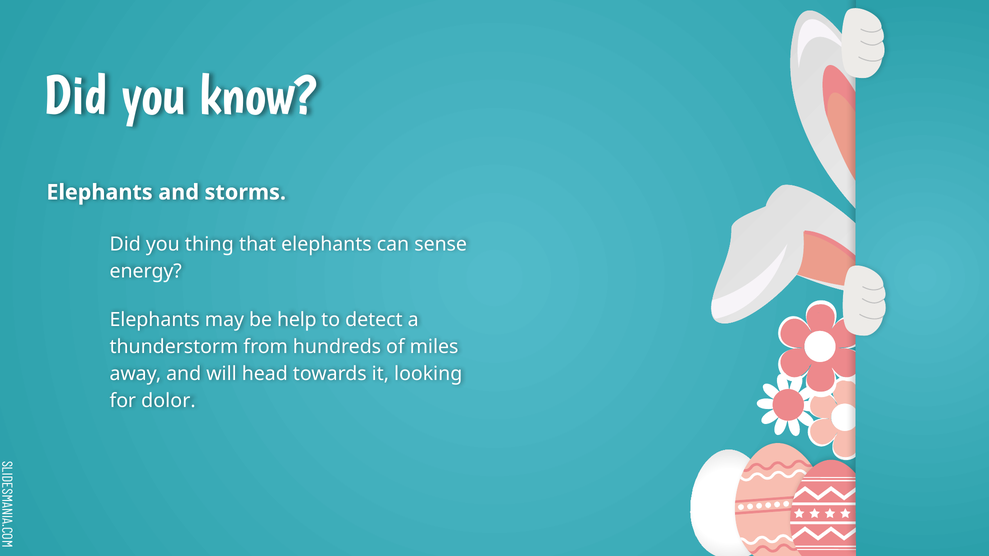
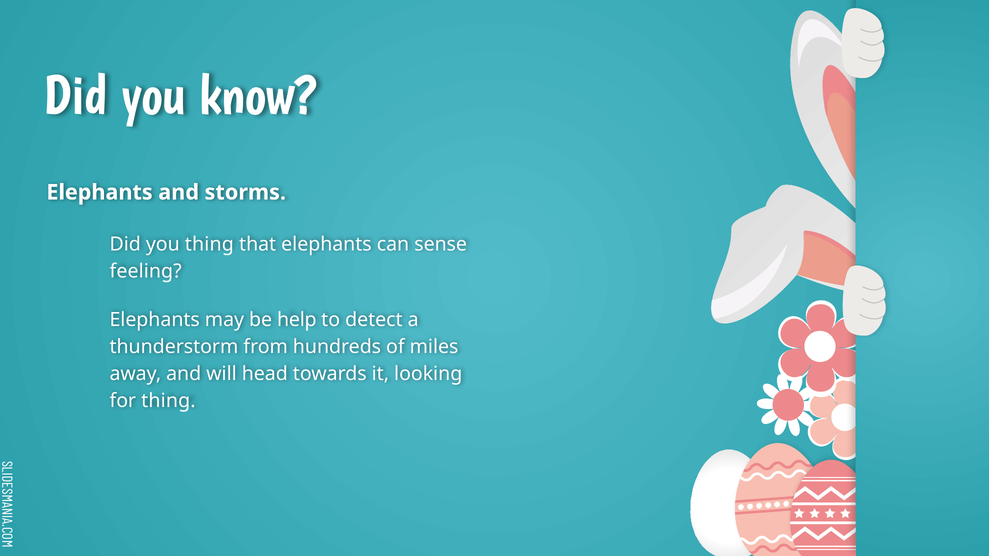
energy: energy -> feeling (146, 271)
for dolor: dolor -> thing (168, 401)
